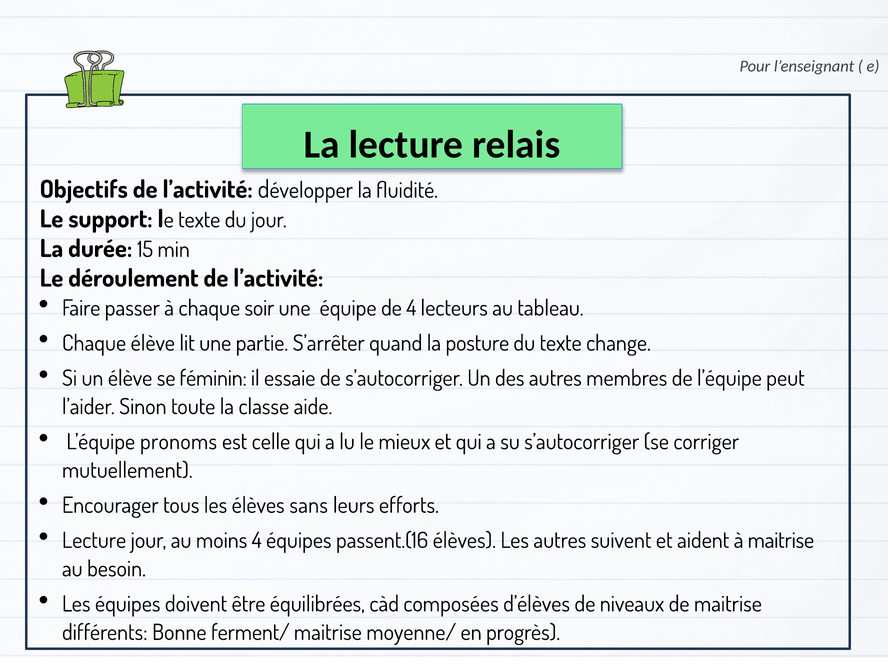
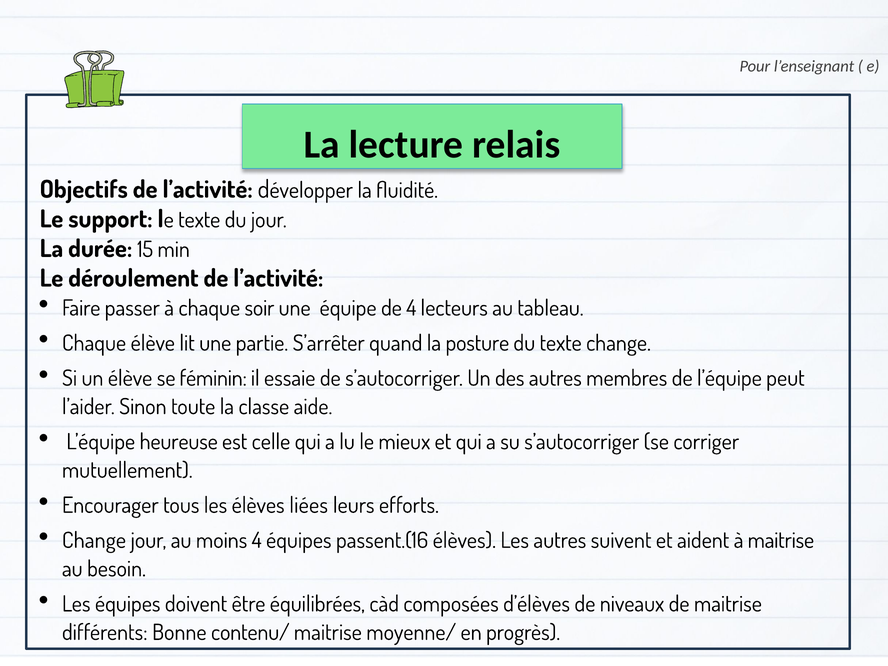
pronoms: pronoms -> heureuse (179, 442)
sans: sans -> liées (309, 505)
Lecture: Lecture -> Change (94, 541)
ferment/: ferment/ -> contenu/ (250, 633)
